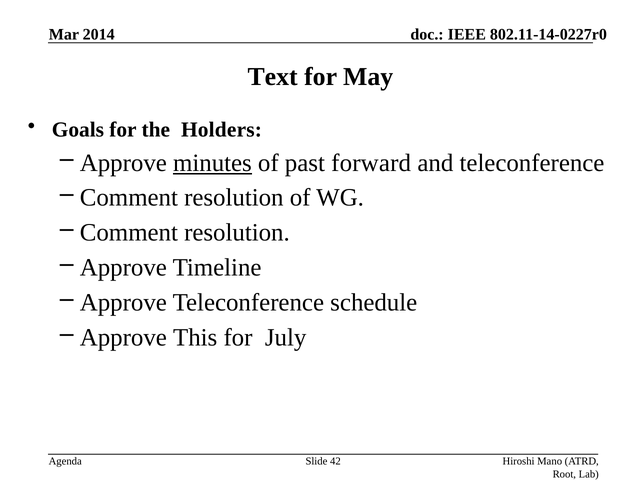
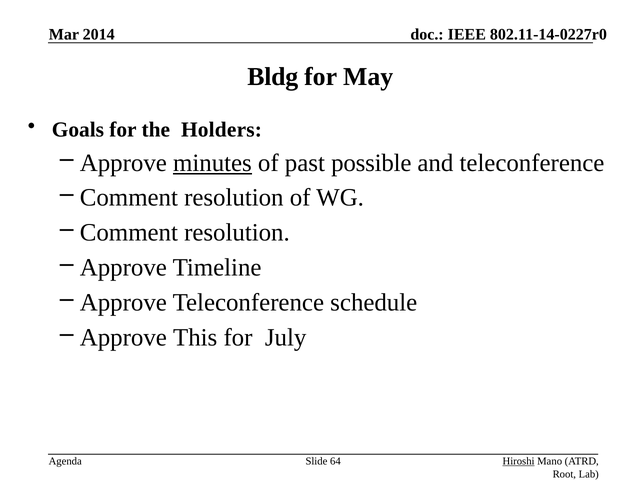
Text: Text -> Bldg (273, 77)
forward: forward -> possible (371, 163)
42: 42 -> 64 (335, 461)
Hiroshi underline: none -> present (519, 461)
